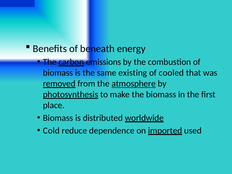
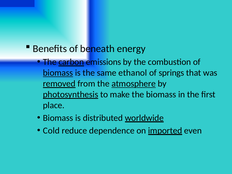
biomass underline: none -> present (58, 73)
existing: existing -> ethanol (133, 73)
cooled: cooled -> springs (171, 73)
used: used -> even (193, 131)
